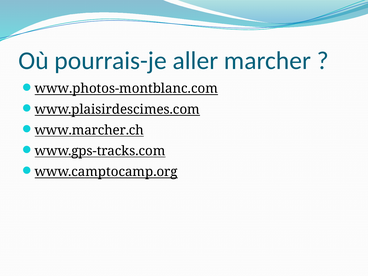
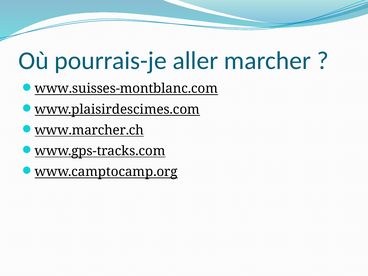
www.photos-montblanc.com: www.photos-montblanc.com -> www.suisses-montblanc.com (126, 89)
